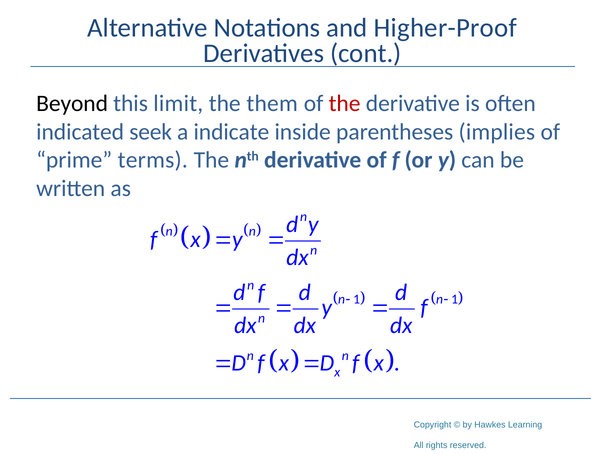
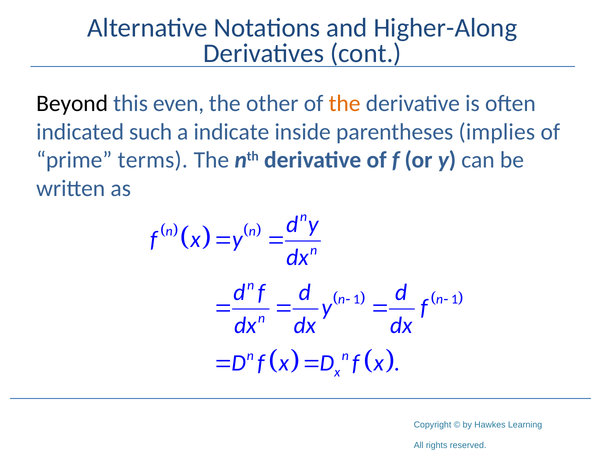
Higher-Proof: Higher-Proof -> Higher-Along (445, 28)
limit: limit -> even (179, 103)
them: them -> other (272, 103)
the colour: red -> orange (345, 103)
seek: seek -> such (151, 132)
